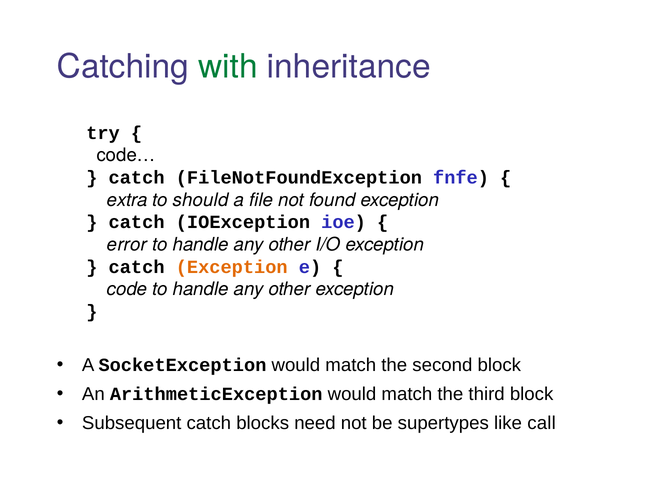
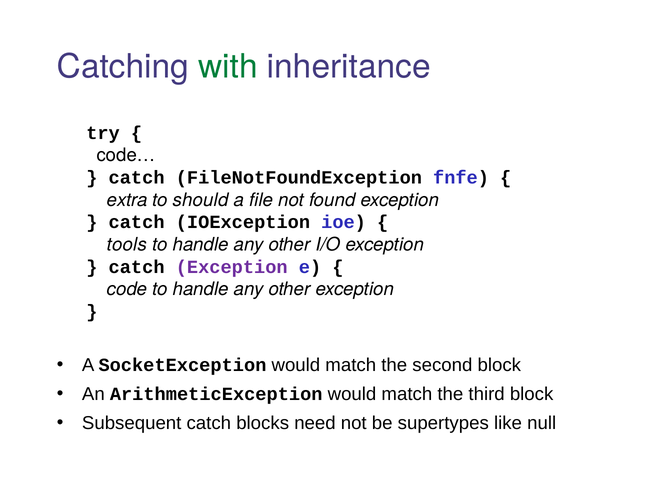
error: error -> tools (127, 245)
Exception colour: orange -> purple (232, 267)
call: call -> null (542, 424)
